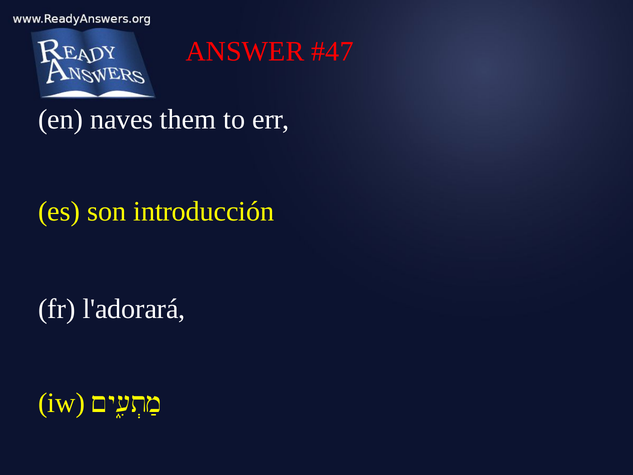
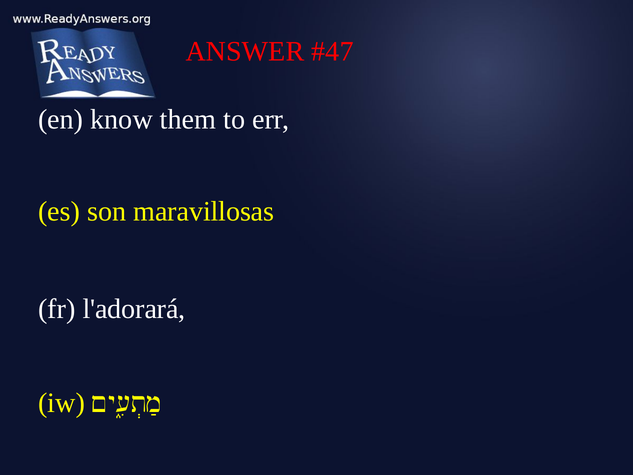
naves: naves -> know (122, 120)
introducción: introducción -> maravillosas (204, 211)
